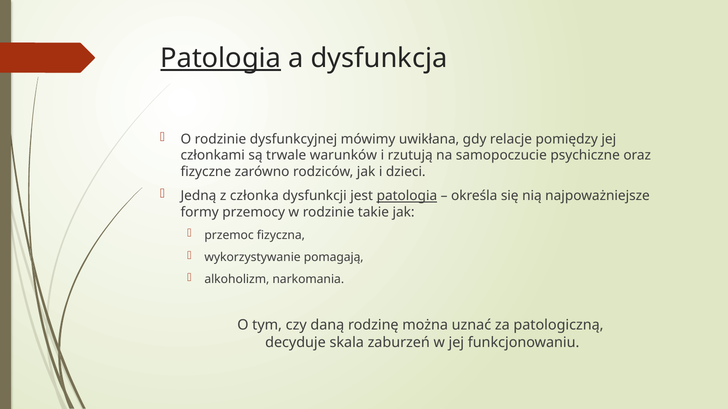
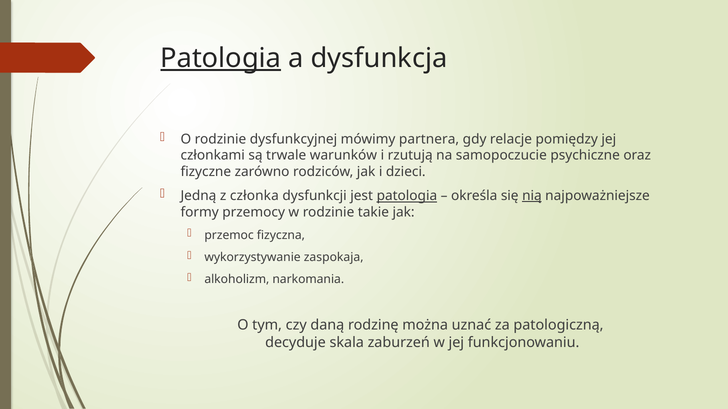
uwikłana: uwikłana -> partnera (429, 139)
nią underline: none -> present (532, 196)
pomagają: pomagają -> zaspokaja (334, 257)
